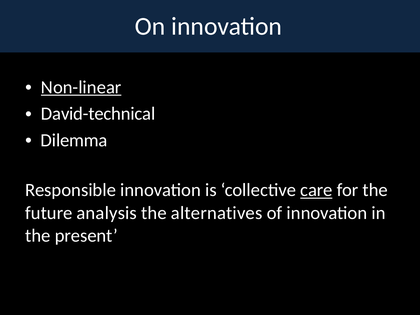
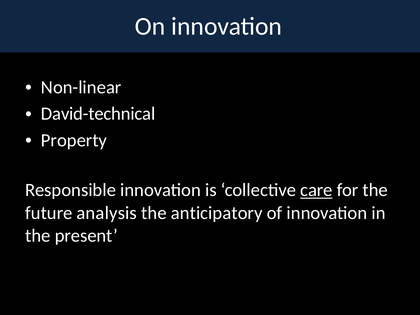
Non-linear underline: present -> none (81, 87)
Dilemma: Dilemma -> Property (74, 140)
alternatives: alternatives -> anticipatory (217, 213)
